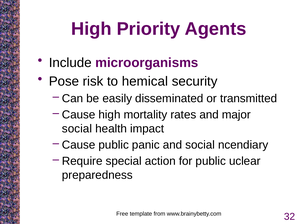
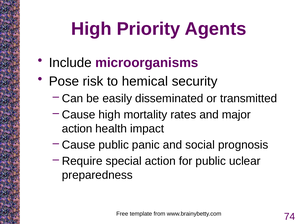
social: social -> action (77, 128)
ncendiary: ncendiary -> prognosis (243, 145)
32: 32 -> 74 (290, 216)
